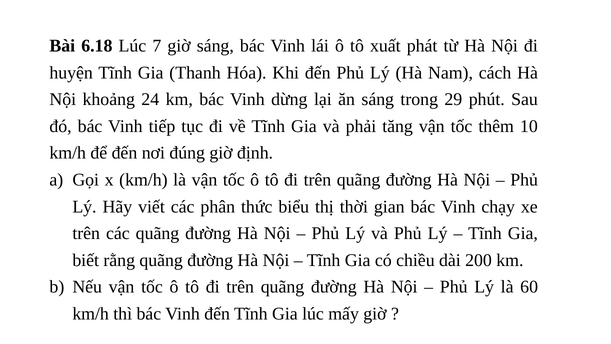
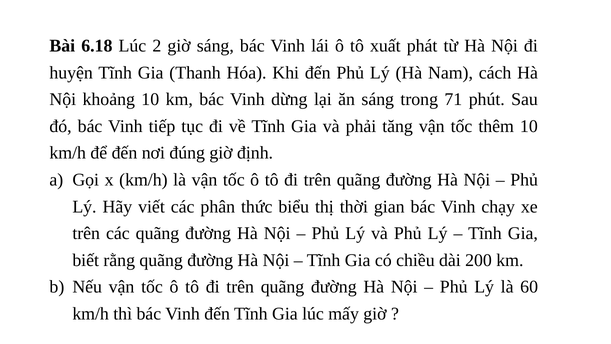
7: 7 -> 2 (157, 46)
khoảng 24: 24 -> 10 (150, 99)
29: 29 -> 71 (453, 99)
